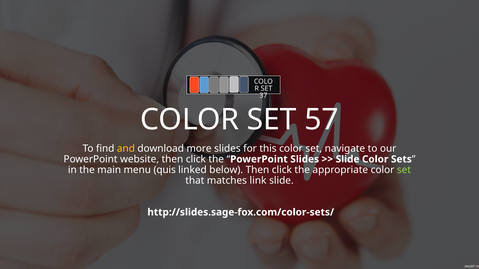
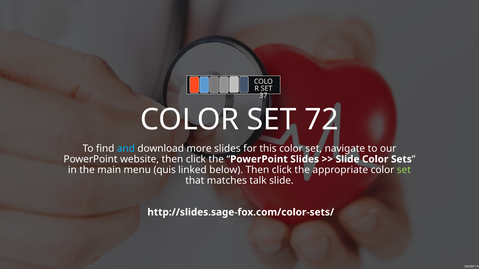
57: 57 -> 72 (322, 120)
and colour: yellow -> light blue (126, 149)
link: link -> talk (258, 181)
